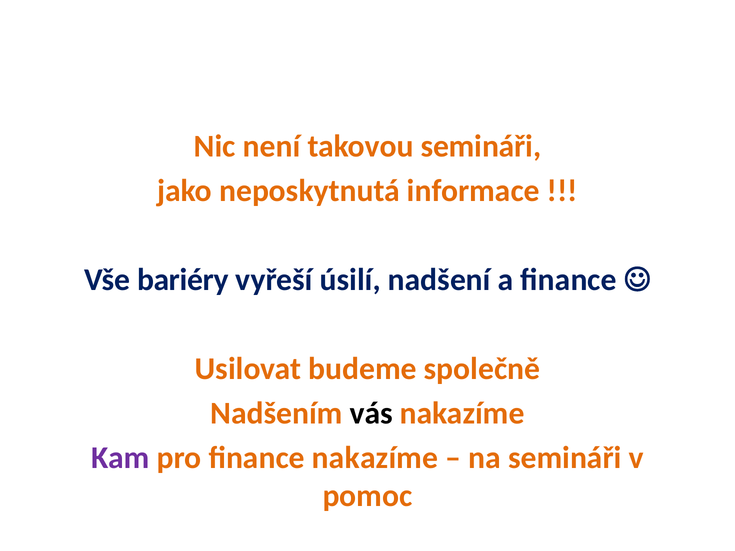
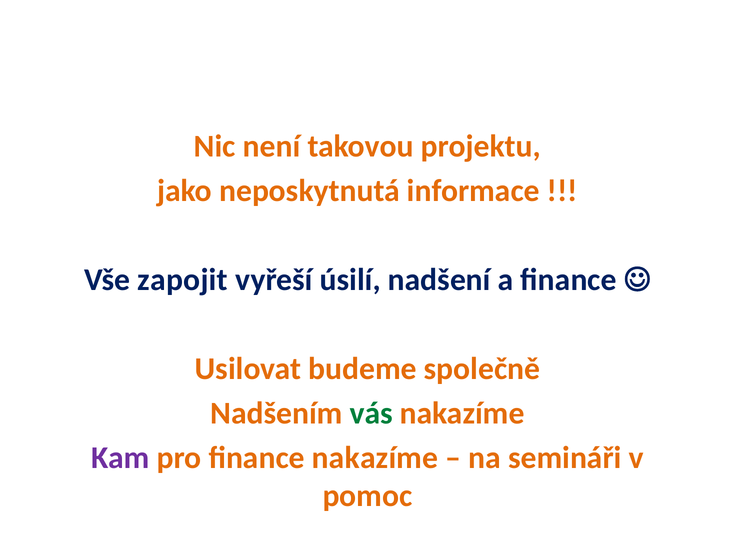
takovou semináři: semináři -> projektu (481, 146)
bariéry: bariéry -> zapojit (183, 280)
vás colour: black -> green (371, 414)
